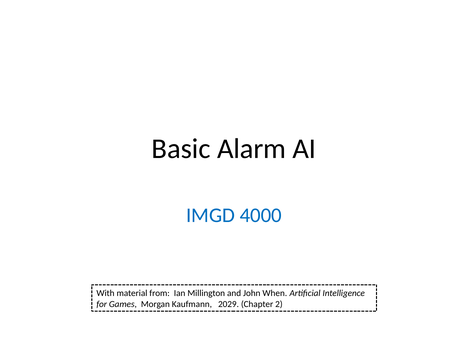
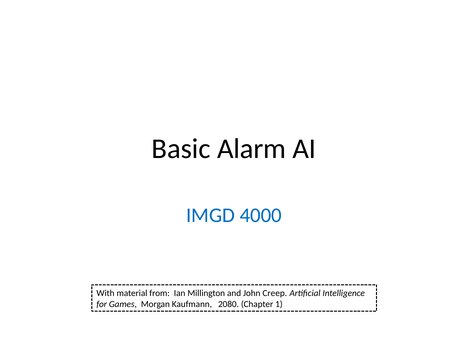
When: When -> Creep (275, 293)
2029: 2029 -> 2080 (229, 304)
2: 2 -> 1 (279, 304)
